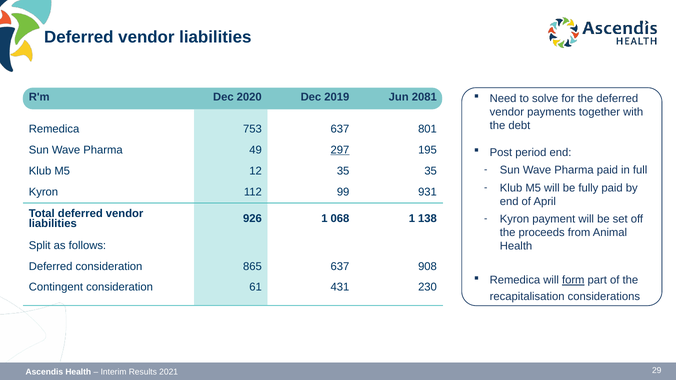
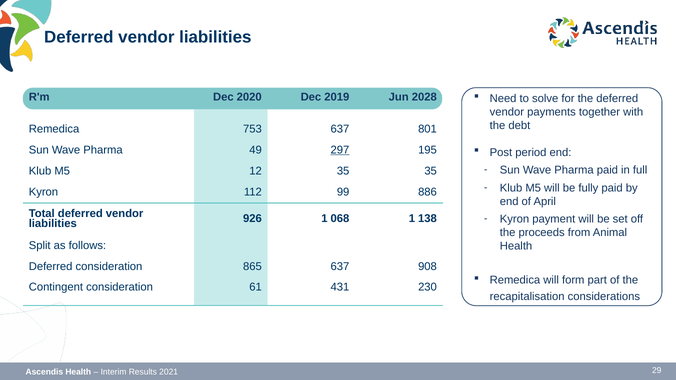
2081: 2081 -> 2028 (424, 97)
931: 931 -> 886 (428, 192)
form underline: present -> none (573, 280)
